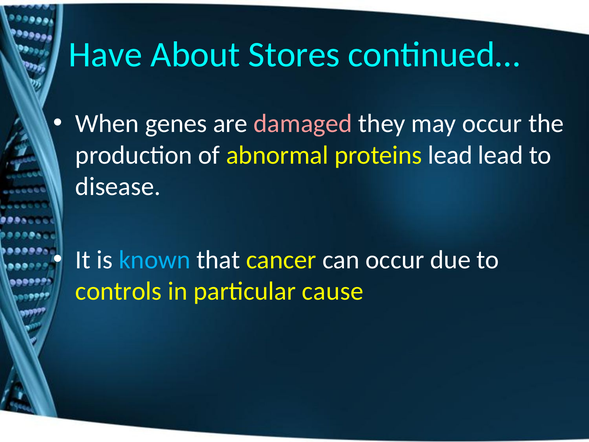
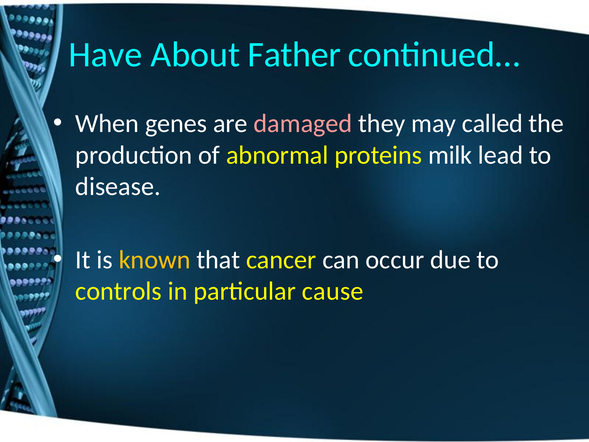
Stores: Stores -> Father (294, 55)
may occur: occur -> called (492, 124)
proteins lead: lead -> milk (450, 155)
known colour: light blue -> yellow (155, 260)
